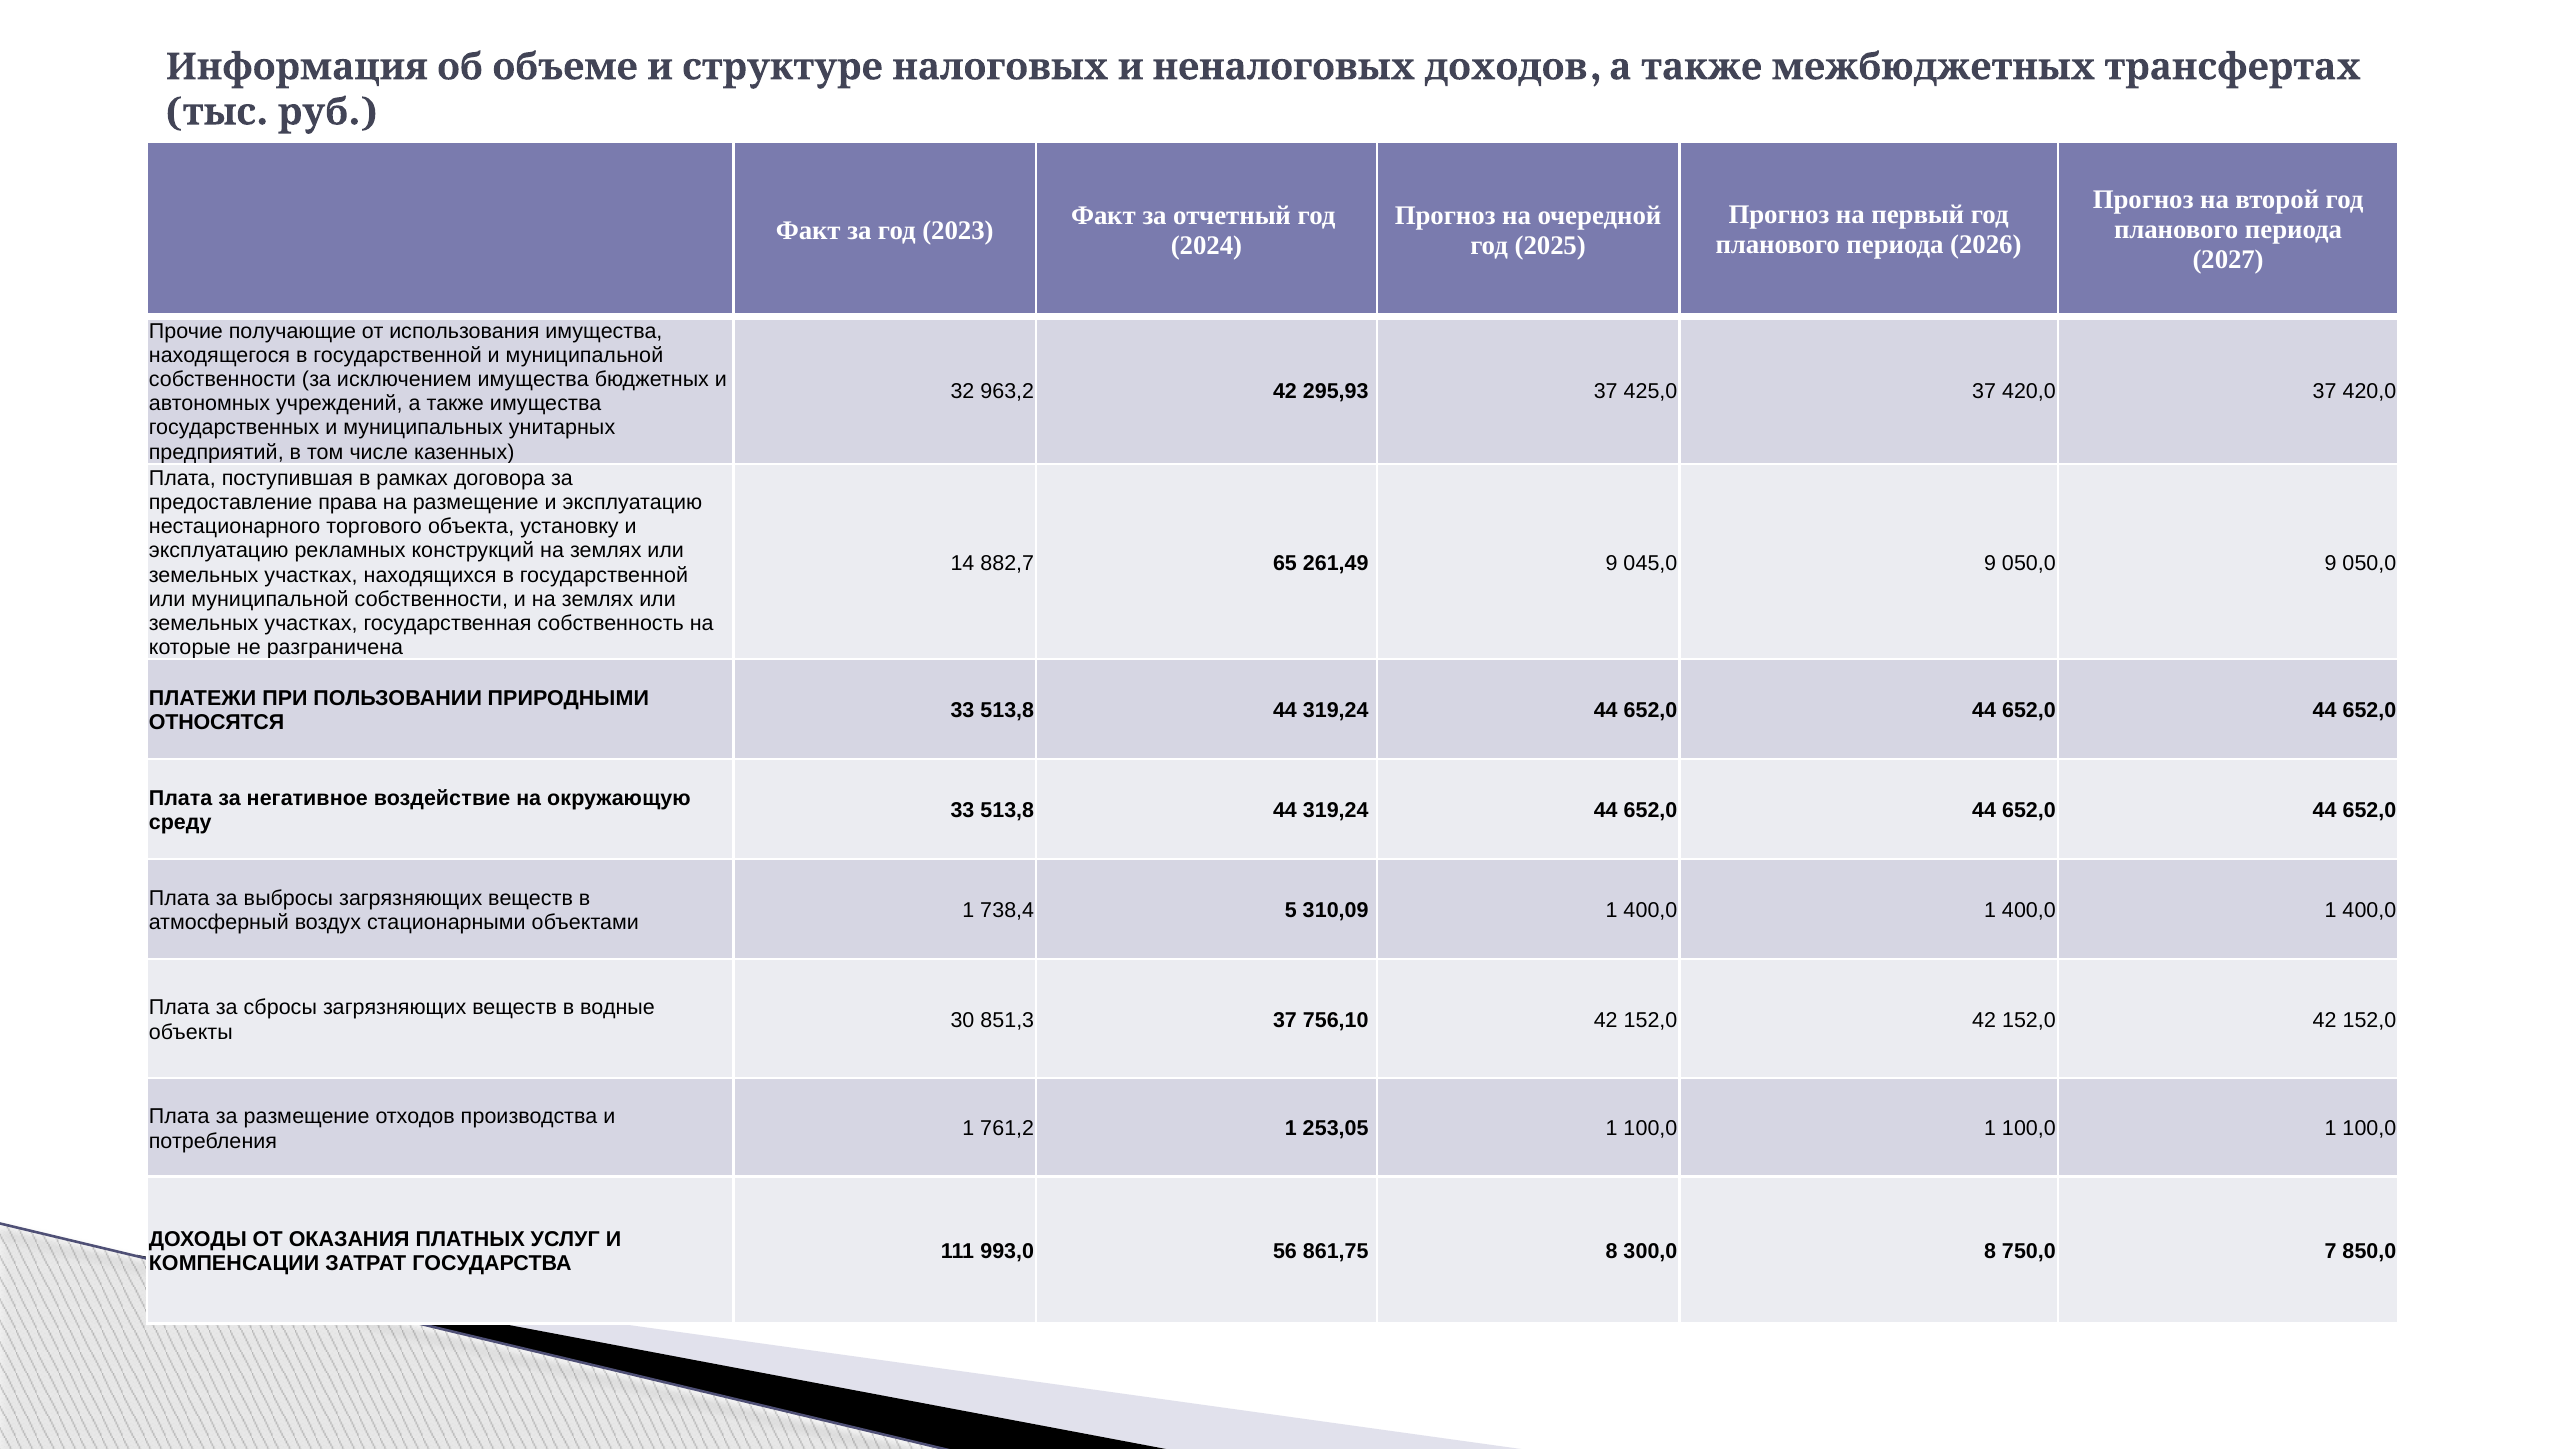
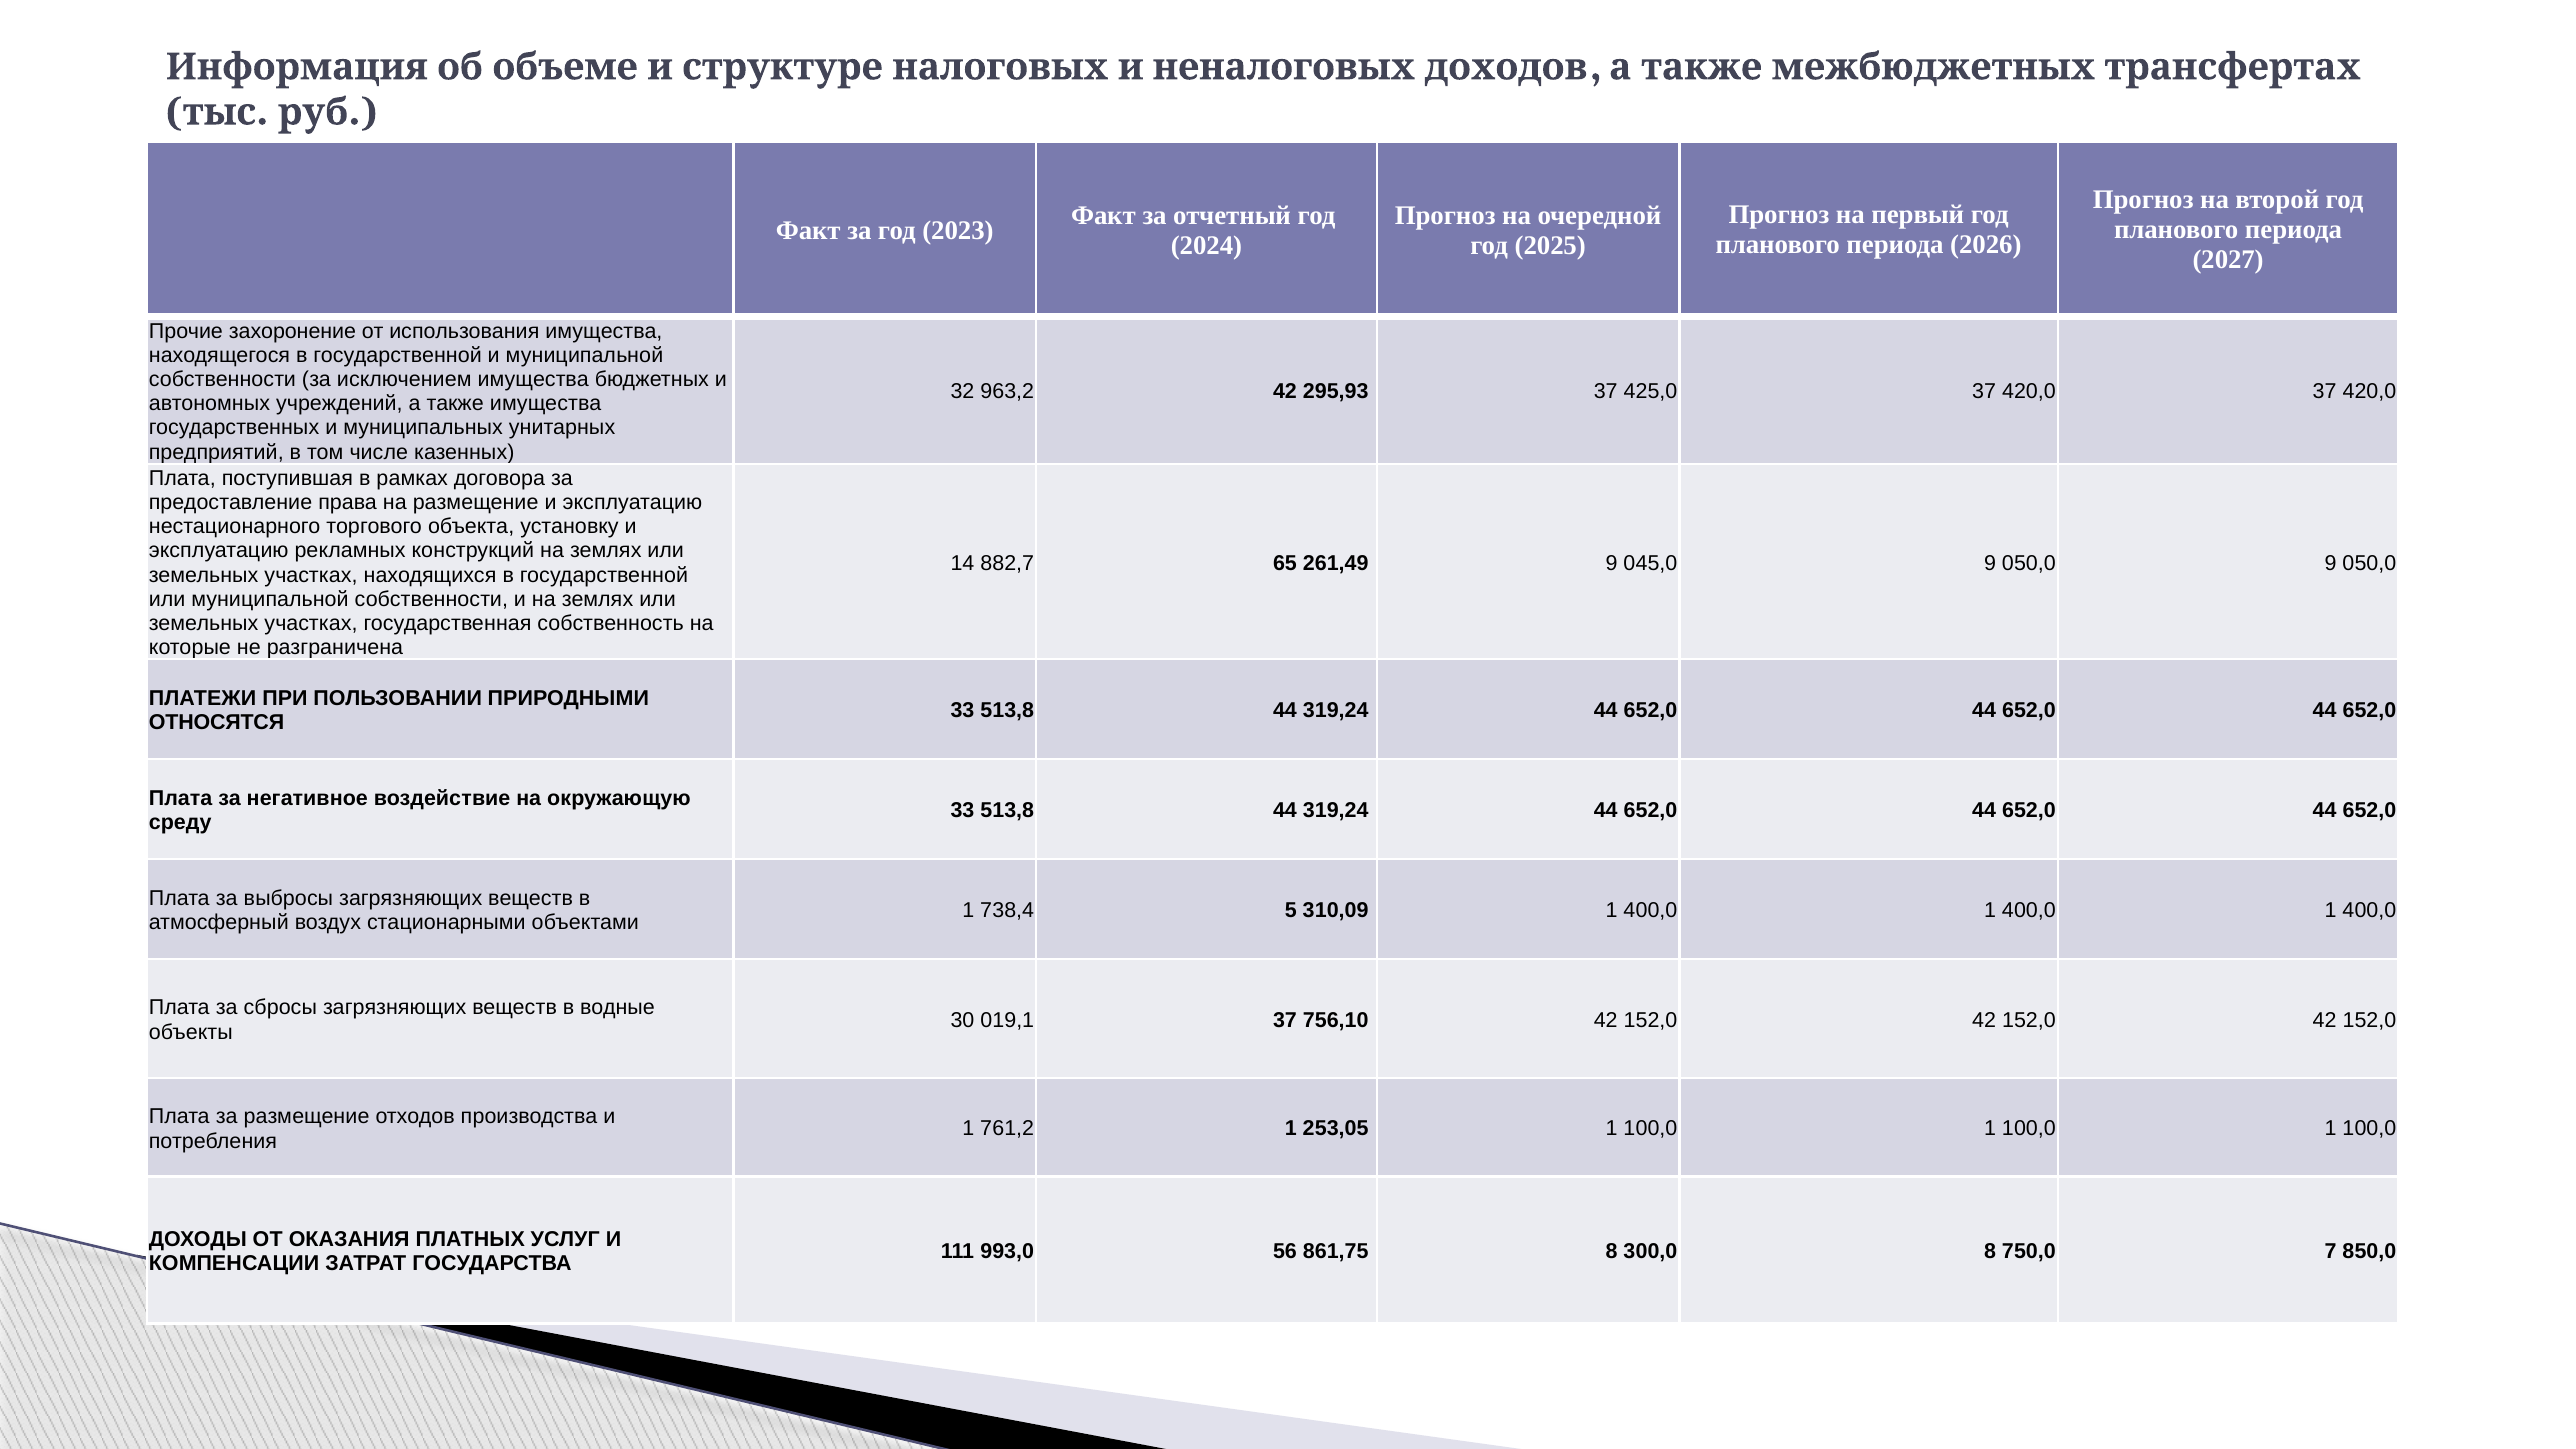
получающие: получающие -> захоронение (292, 331)
851,3: 851,3 -> 019,1 (1007, 1020)
